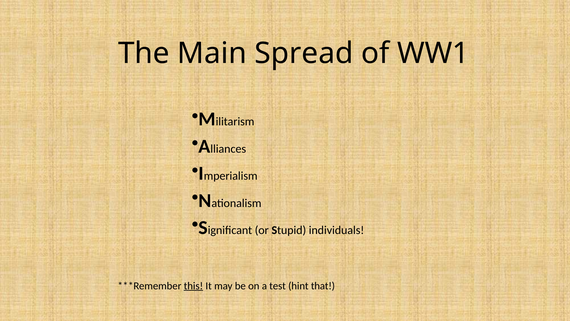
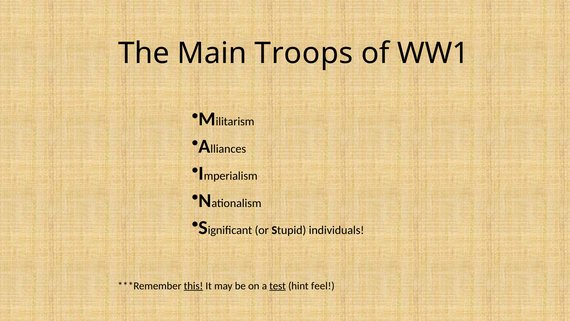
Spread: Spread -> Troops (304, 53)
test underline: none -> present (278, 285)
that: that -> feel (323, 285)
